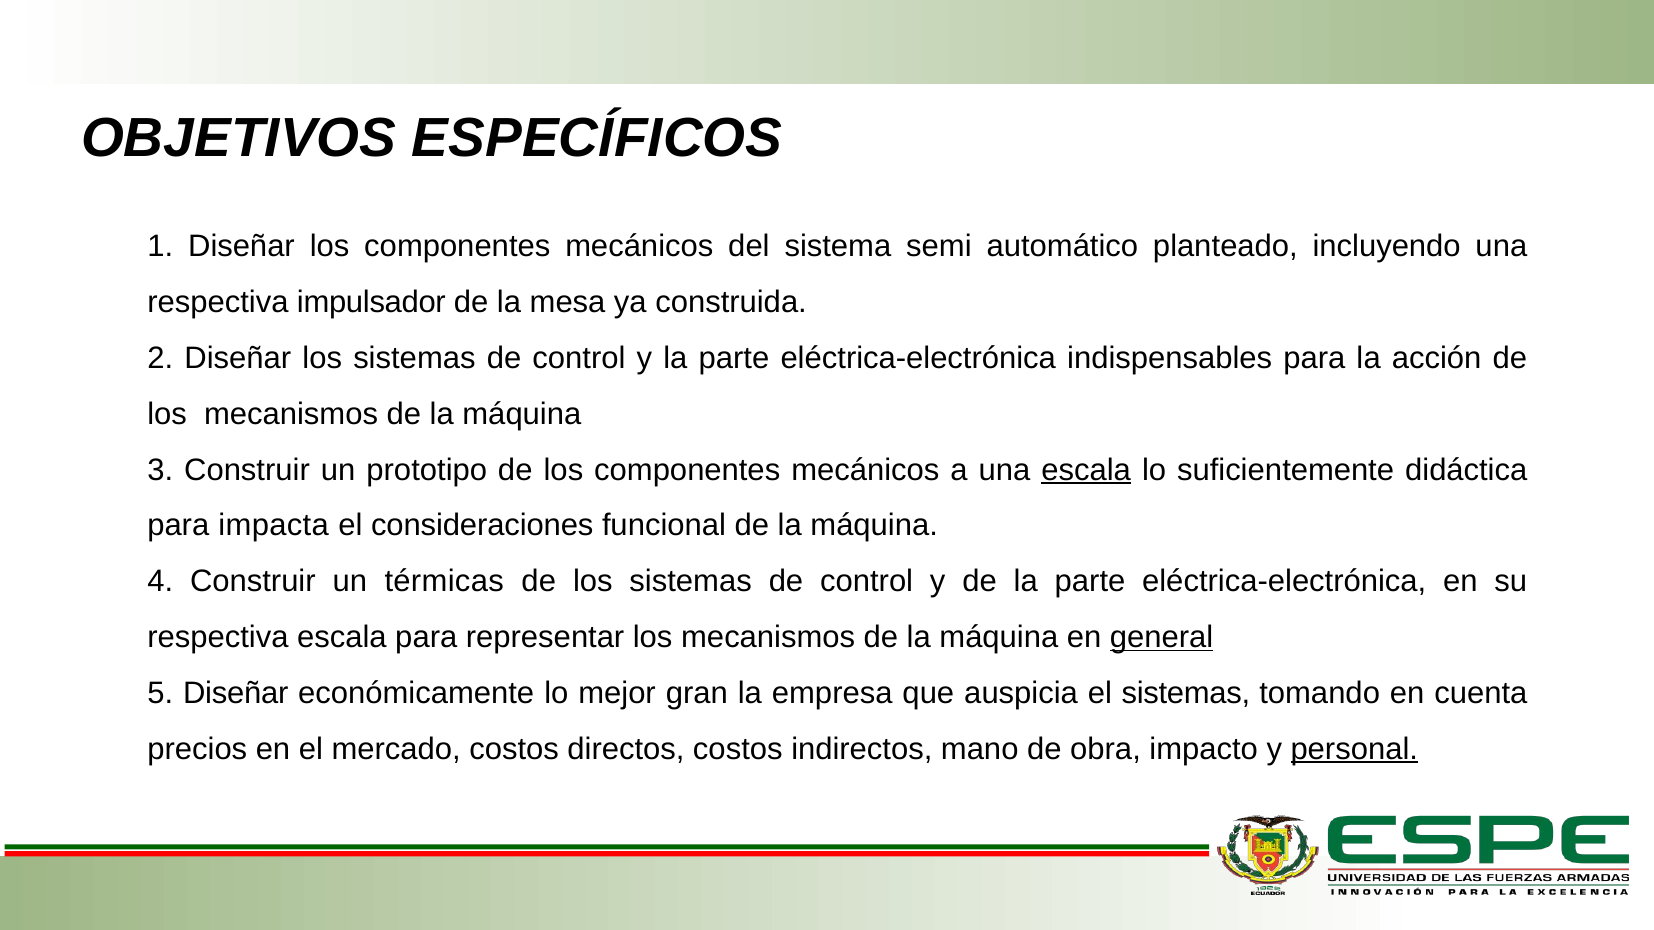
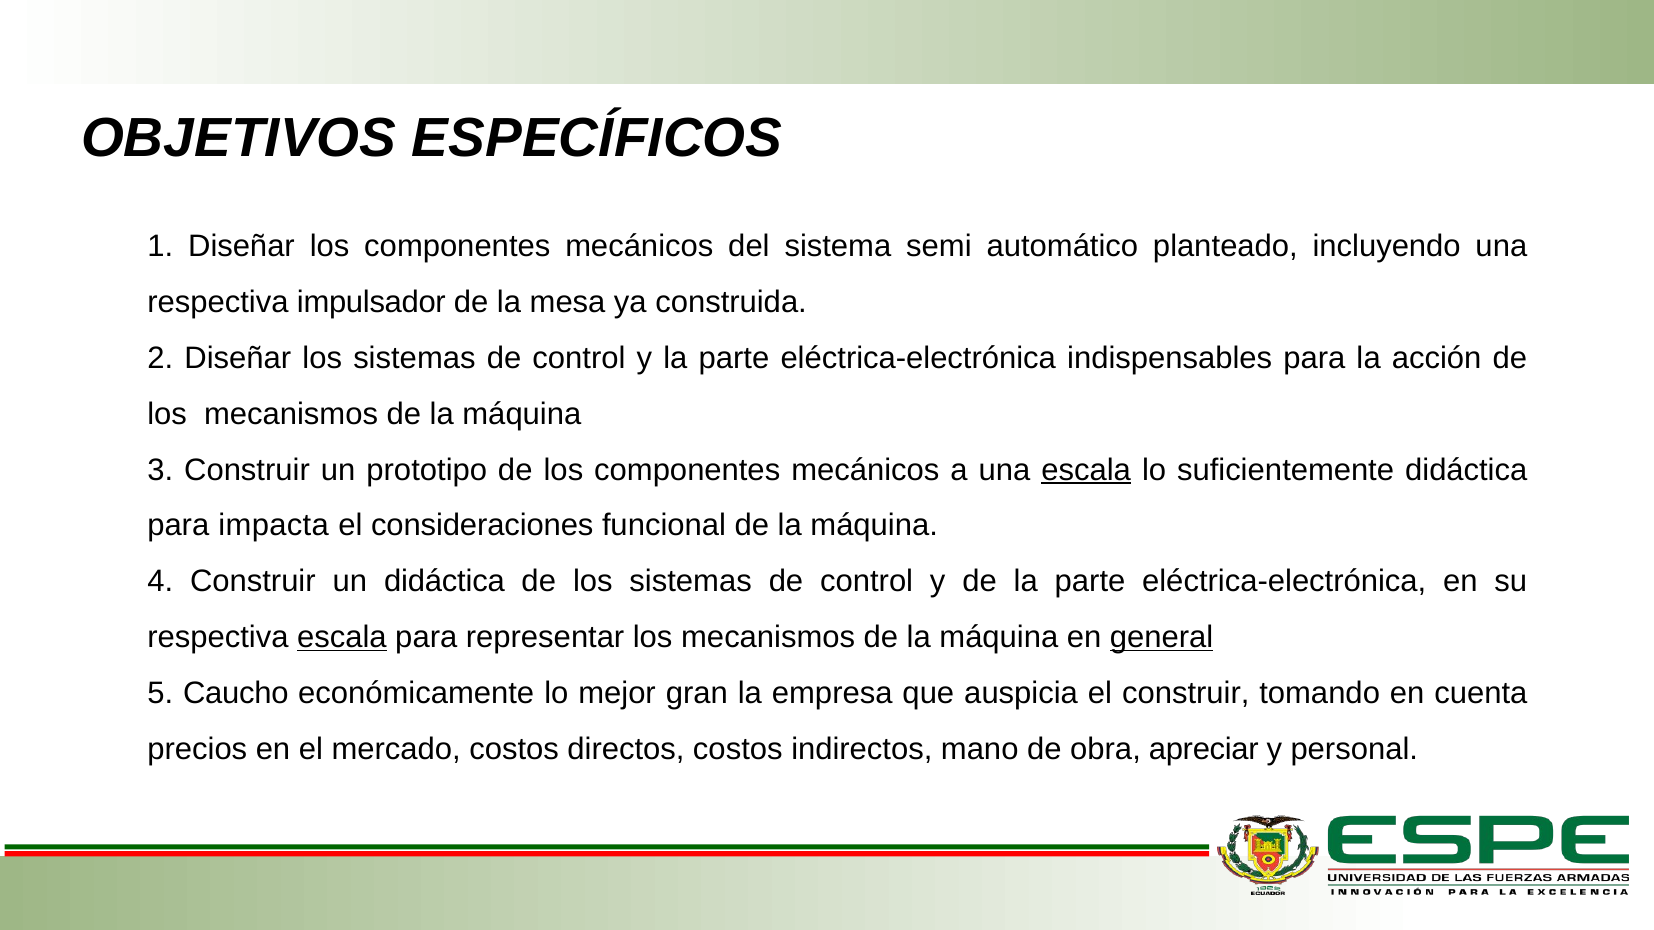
un térmicas: térmicas -> didáctica (444, 582)
escala underline: none -> present (342, 637)
5 Diseñar: Diseñar -> Caucho (236, 693)
el sistemas: sistemas -> construir (1186, 693)
impacto: impacto -> apreciar (1204, 749)
personal underline: present -> none (1354, 749)
